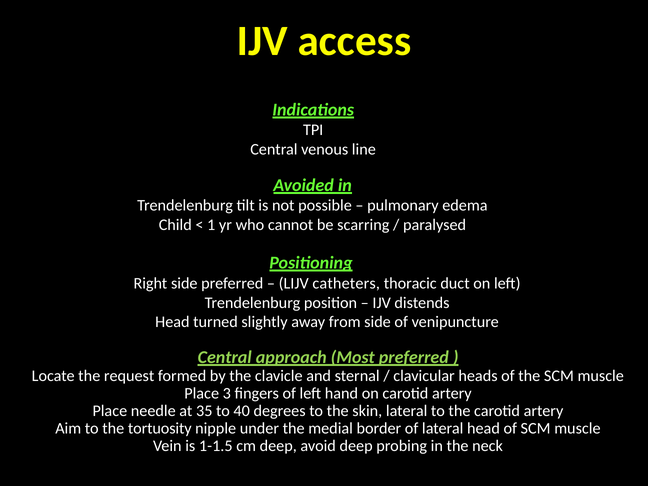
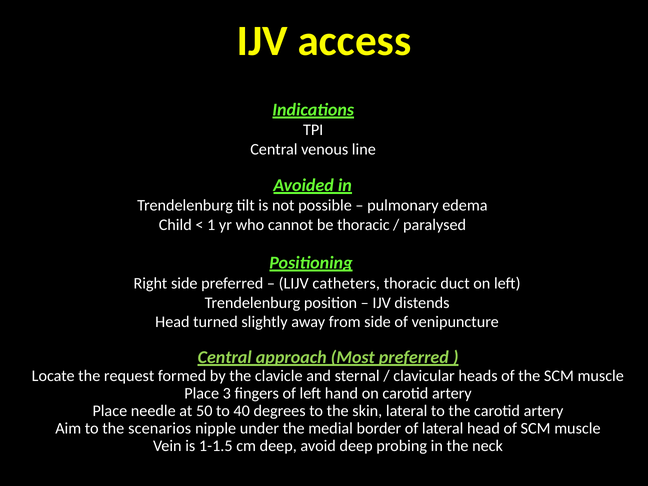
be scarring: scarring -> thoracic (363, 225)
35: 35 -> 50 (204, 411)
tortuosity: tortuosity -> scenarios (160, 428)
